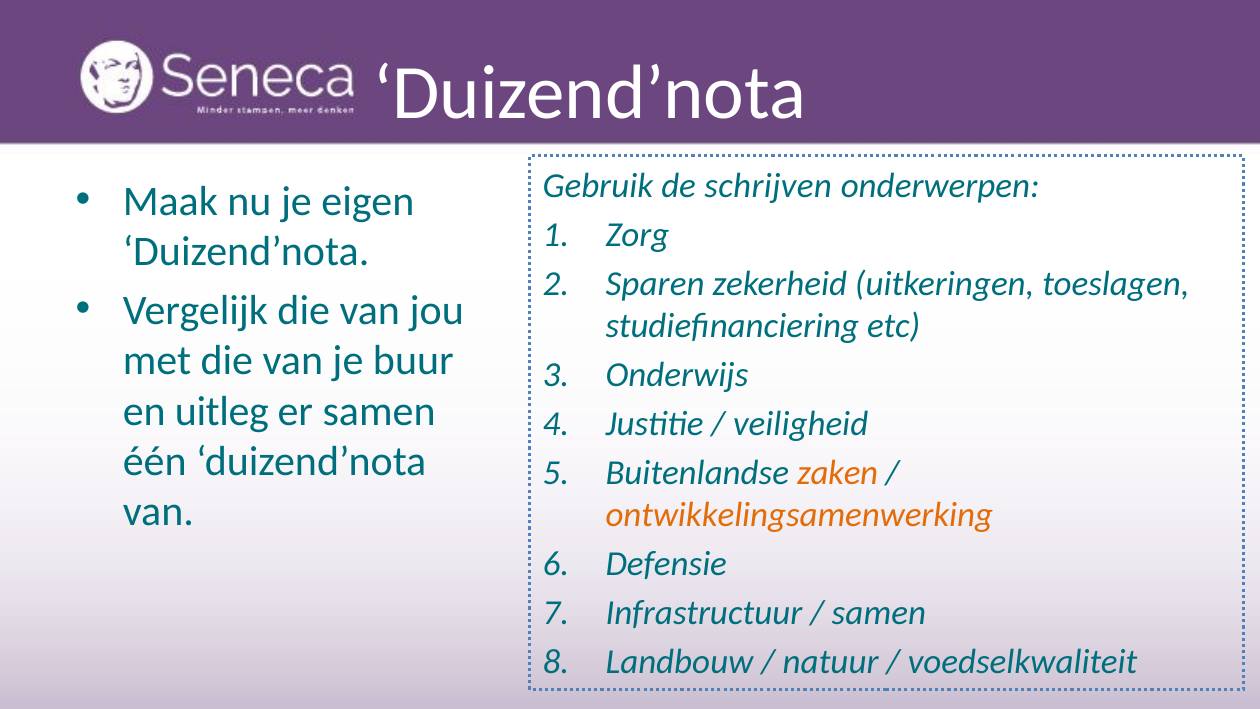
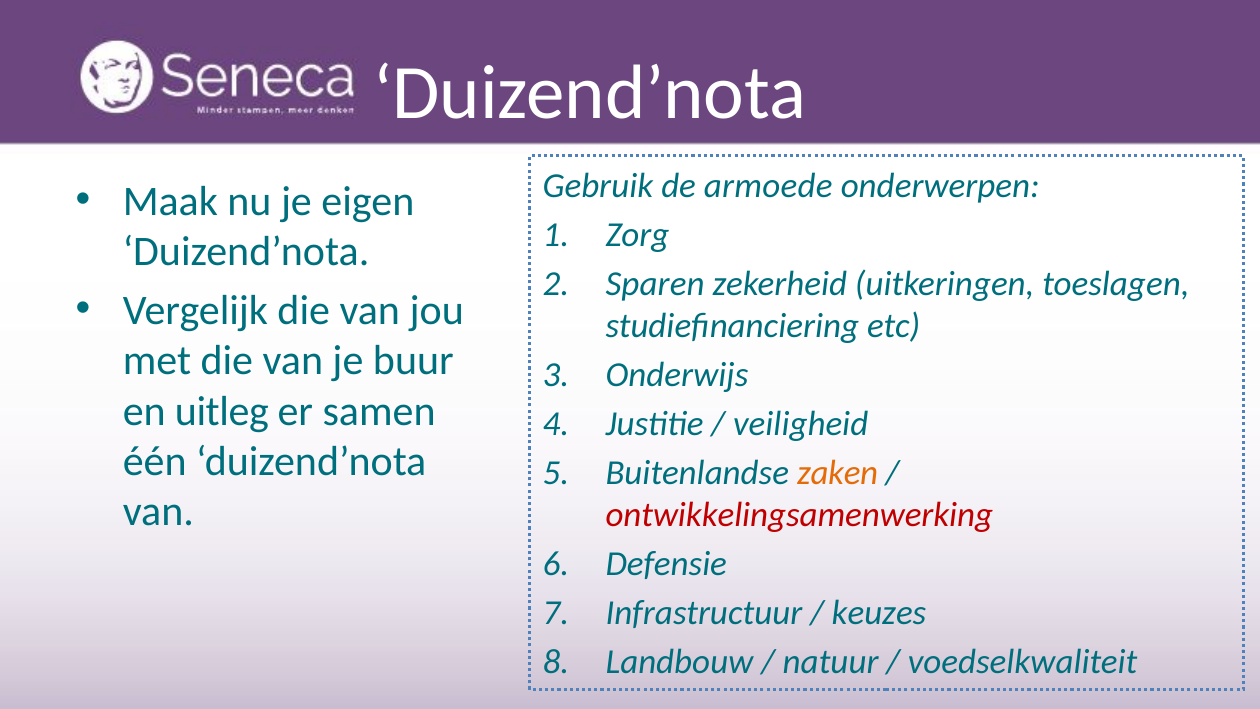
schrijven: schrijven -> armoede (768, 186)
ontwikkelingsamenwerking colour: orange -> red (799, 515)
samen: samen -> keuzes (879, 613)
